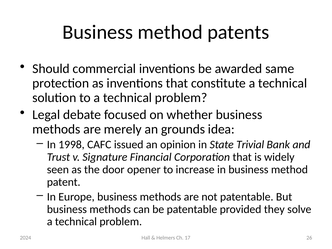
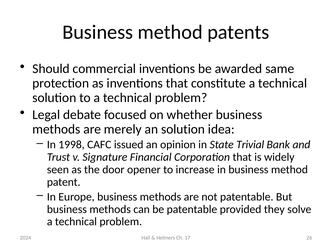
an grounds: grounds -> solution (183, 129)
